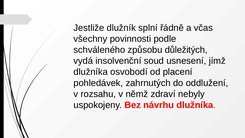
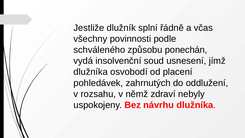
důležitých: důležitých -> ponechán (186, 50)
